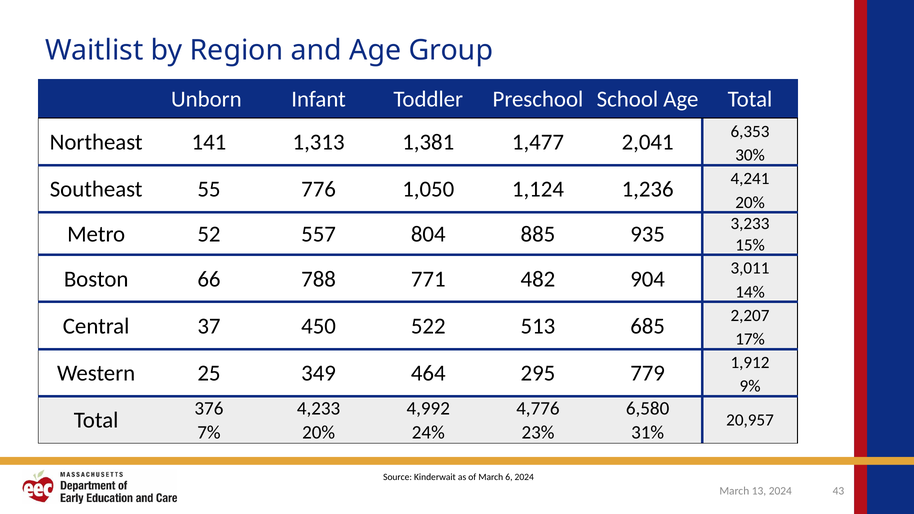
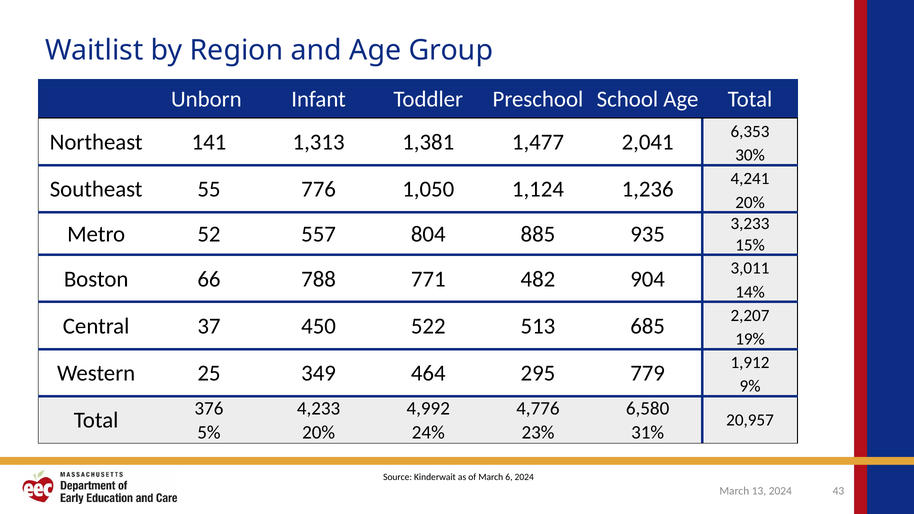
17%: 17% -> 19% (750, 339)
7%: 7% -> 5% (209, 432)
